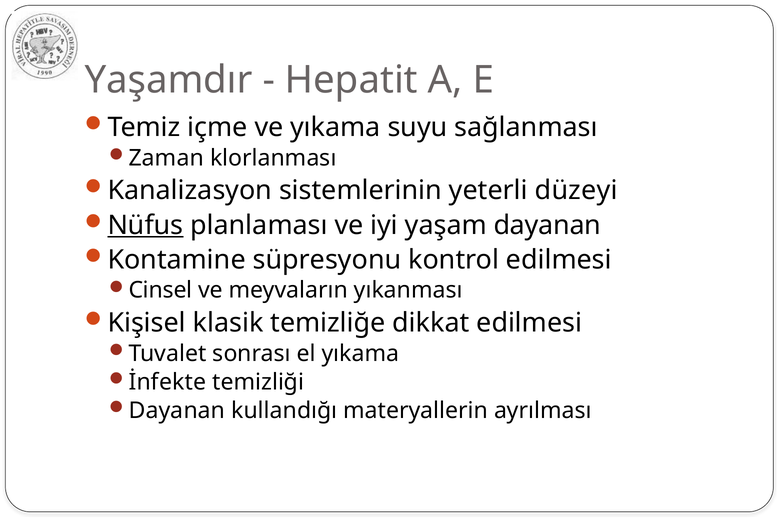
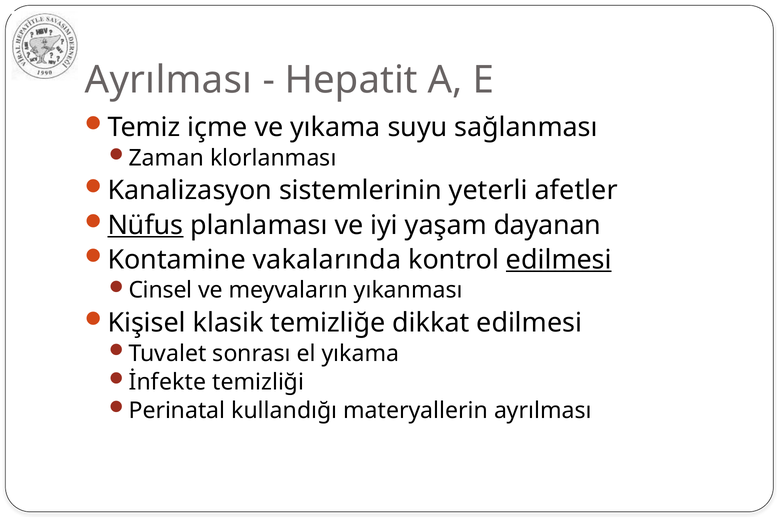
Yaşamdır: Yaşamdır -> Ayrılması (169, 80)
düzeyi: düzeyi -> afetler (576, 191)
süpresyonu: süpresyonu -> vakalarında (327, 260)
edilmesi underline: none -> present (559, 260)
Dayanan: Dayanan -> Perinatal (177, 411)
